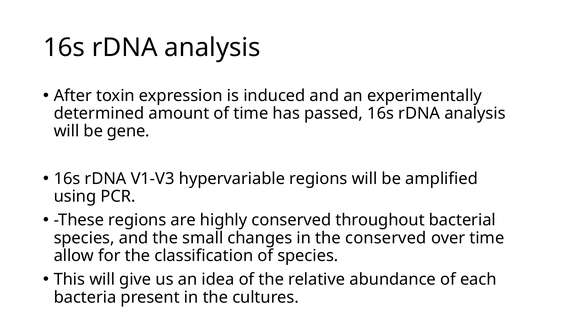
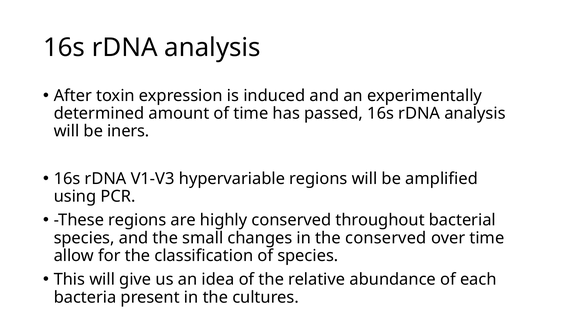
gene: gene -> iners (128, 131)
